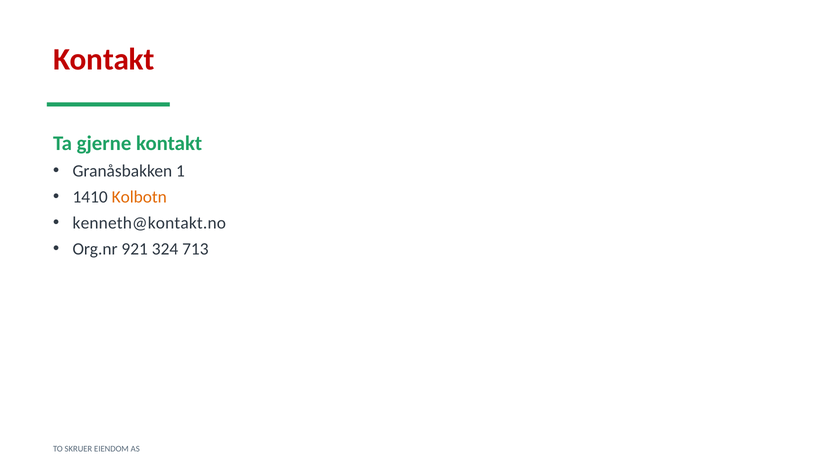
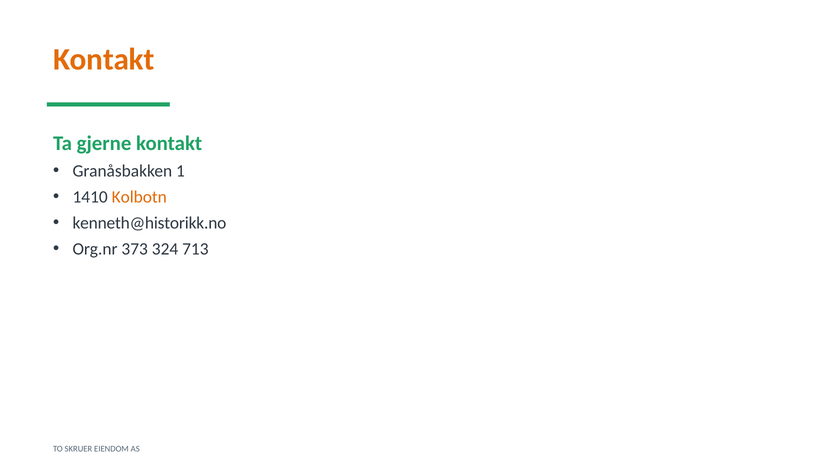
Kontakt colour: red -> orange (104, 59)
kenneth@kontakt.no: kenneth@kontakt.no -> kenneth@historikk.no (149, 223)
921: 921 -> 373 (135, 249)
